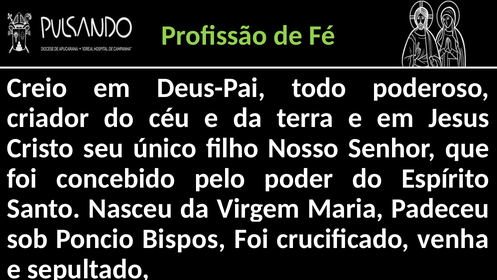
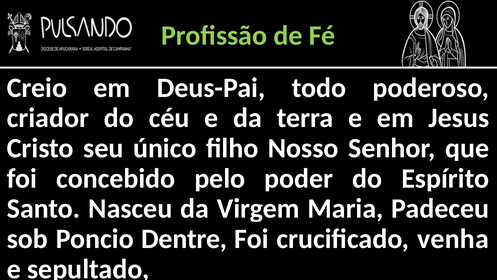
Bispos: Bispos -> Dentre (184, 239)
